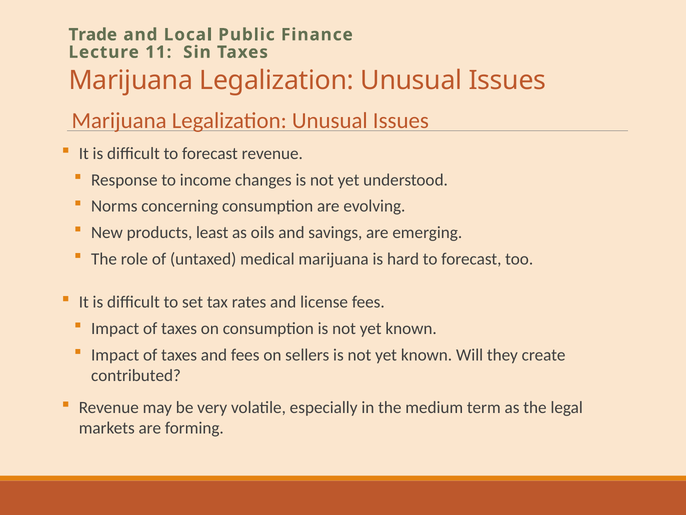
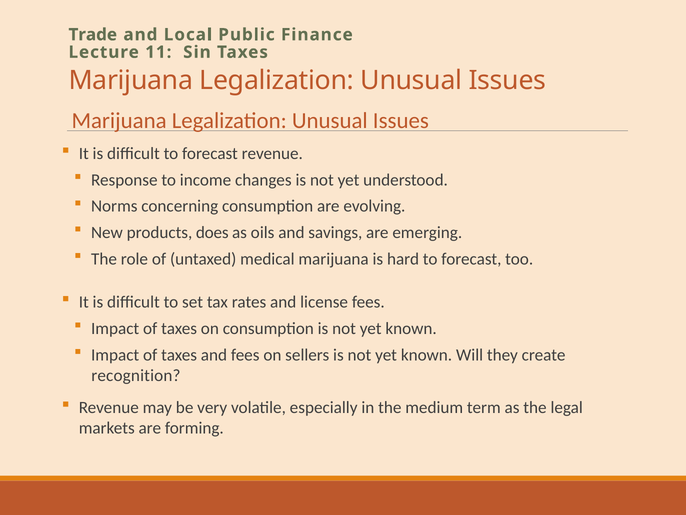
least: least -> does (212, 232)
contributed: contributed -> recognition (136, 375)
